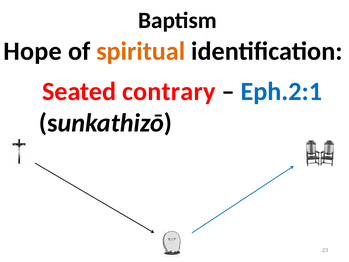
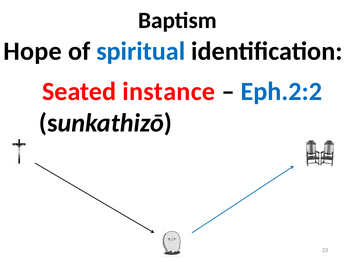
spiritual colour: orange -> blue (141, 51)
contrary: contrary -> instance (169, 91)
Eph.2:1: Eph.2:1 -> Eph.2:2 (281, 91)
